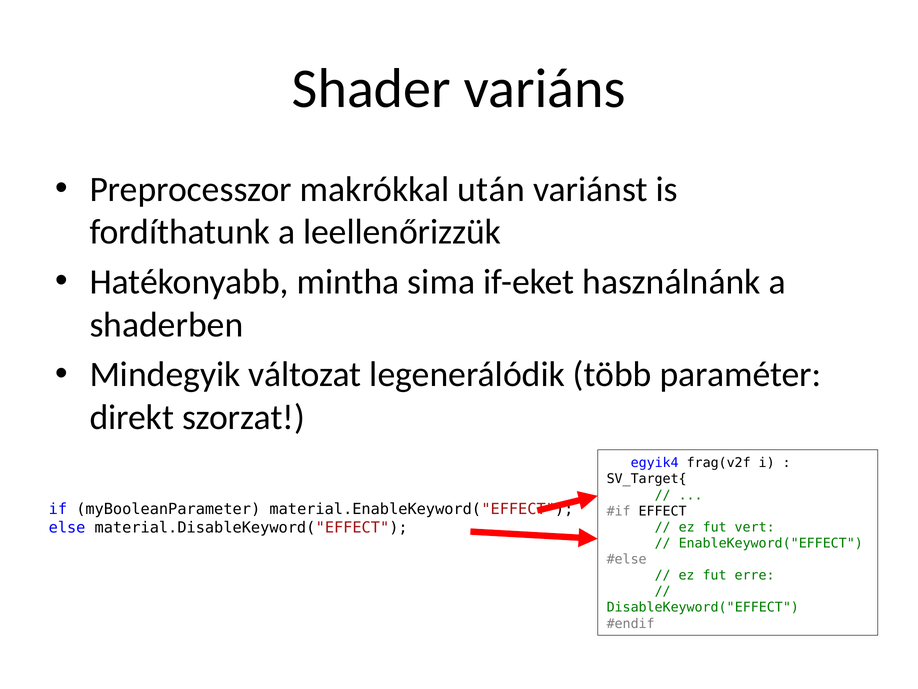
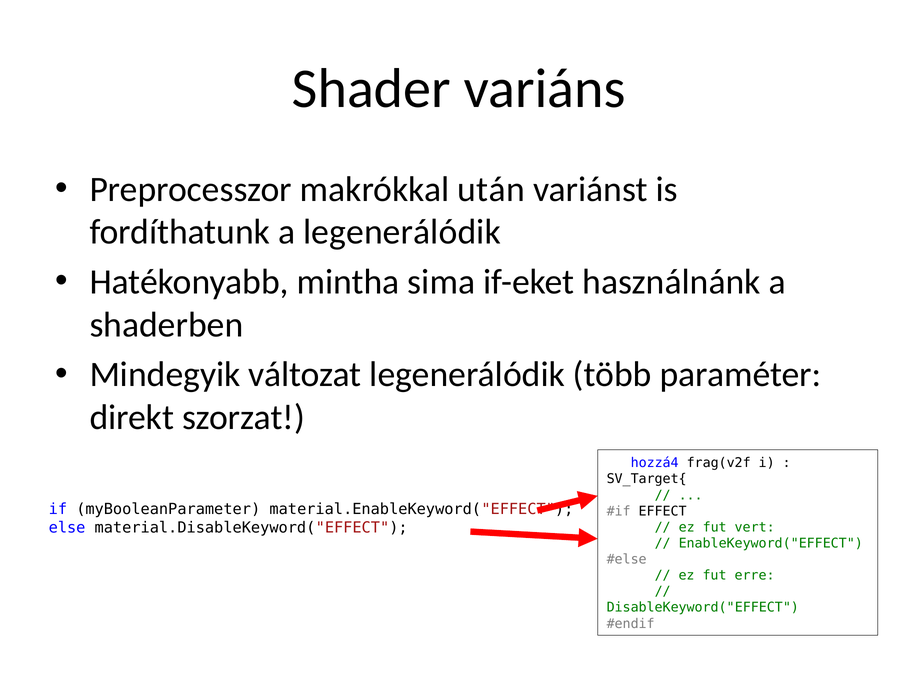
a leellenőrizzük: leellenőrizzük -> legenerálódik (402, 232)
egyik4: egyik4 -> hozzá4 (655, 463)
